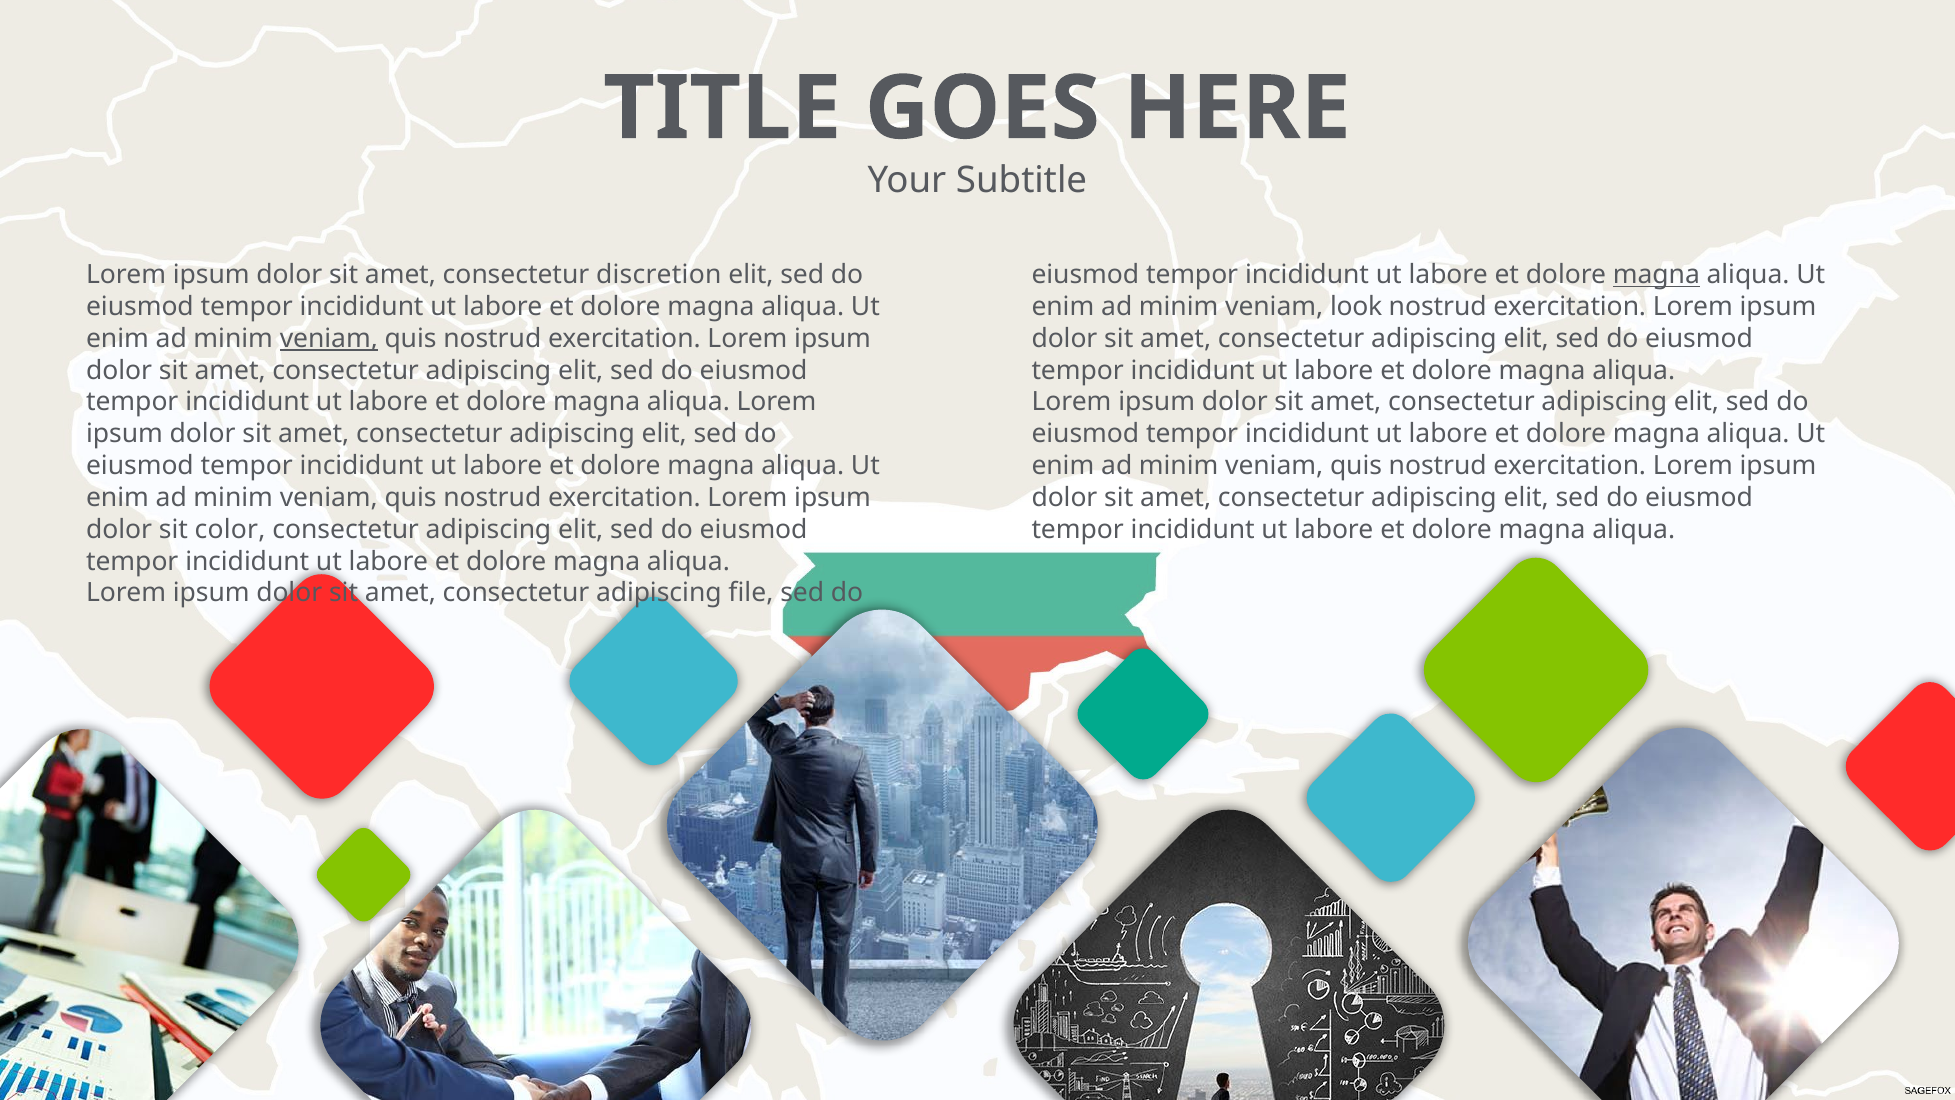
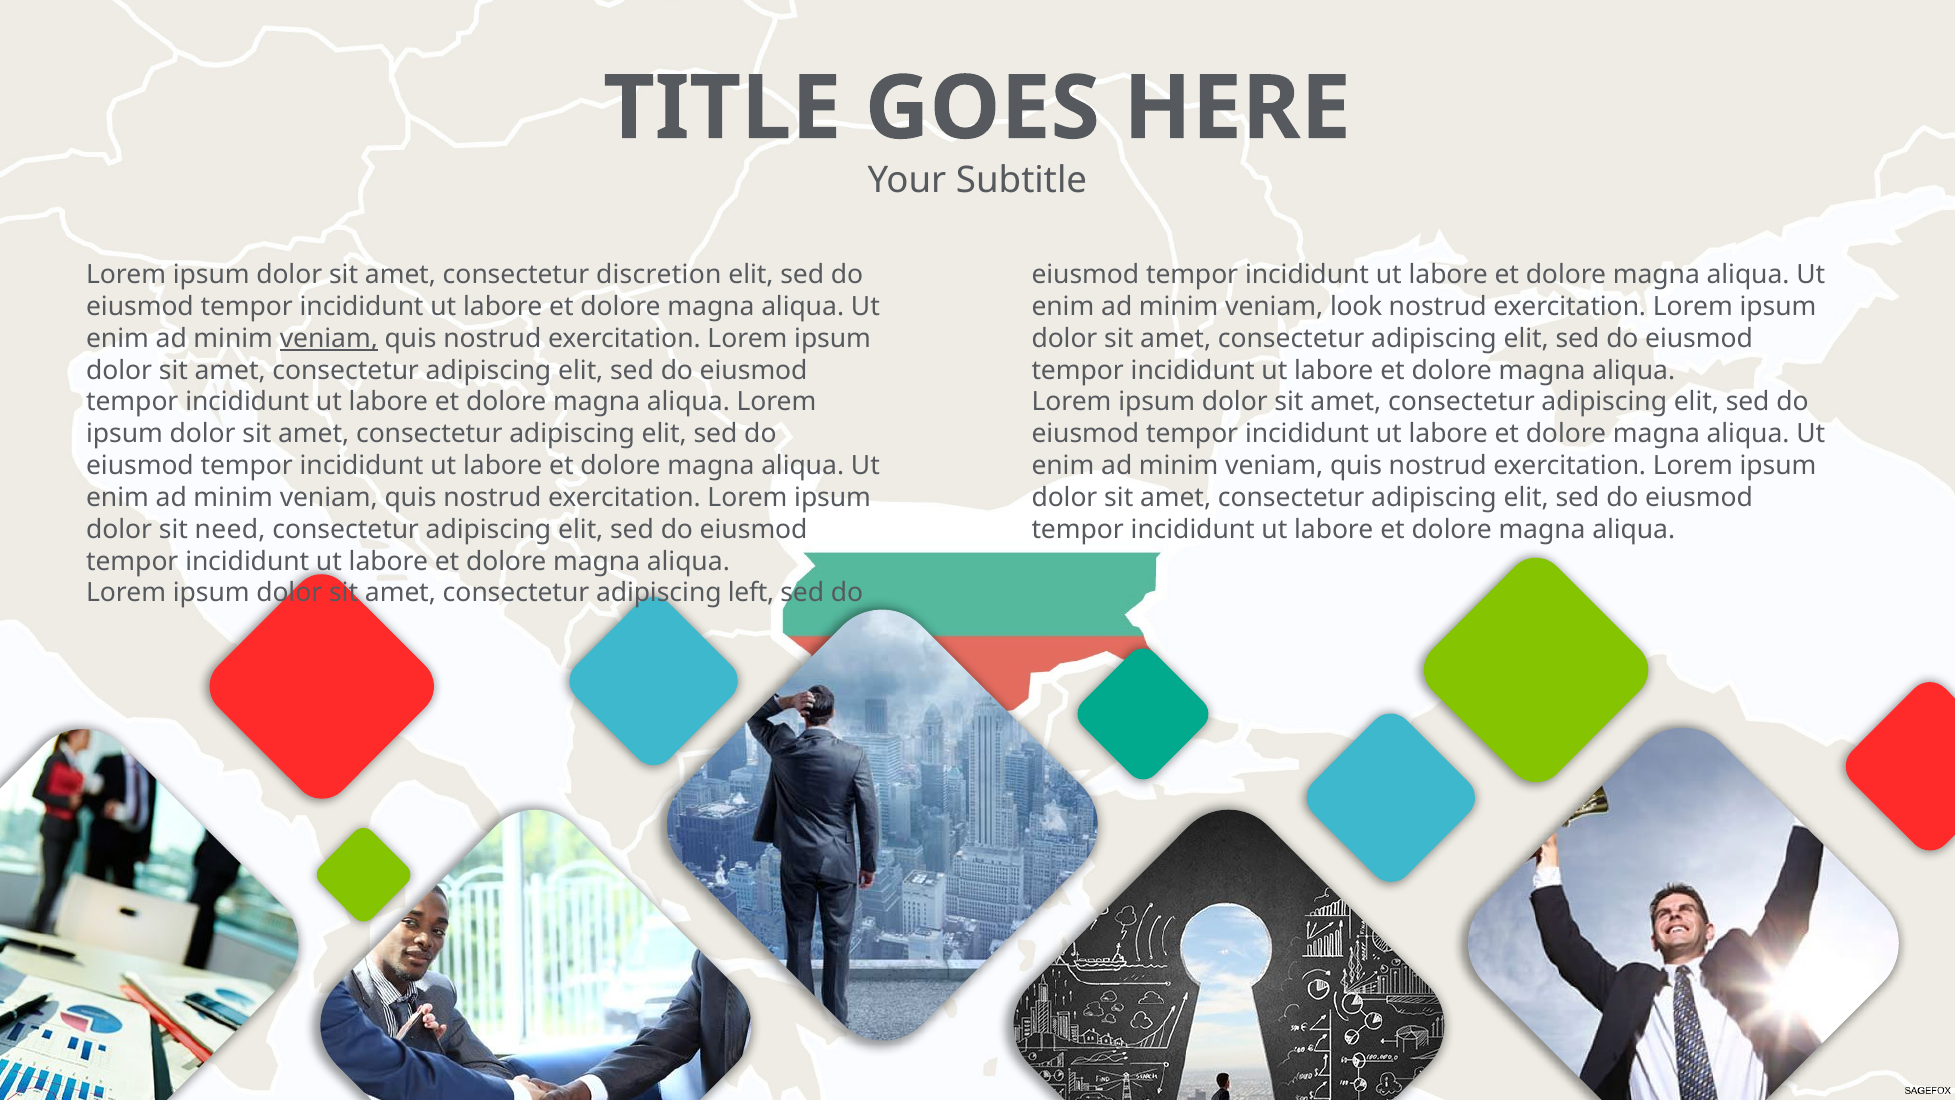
magna underline: present -> none (1656, 275)
color: color -> need (230, 529)
file: file -> left (751, 593)
